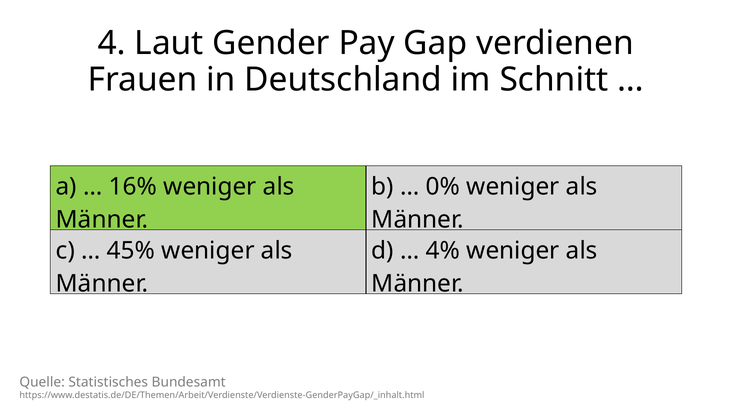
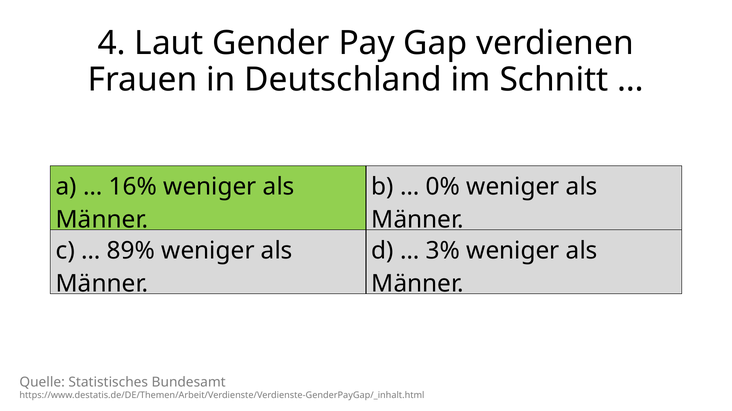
45%: 45% -> 89% (131, 251)
4%: 4% -> 3% (443, 251)
